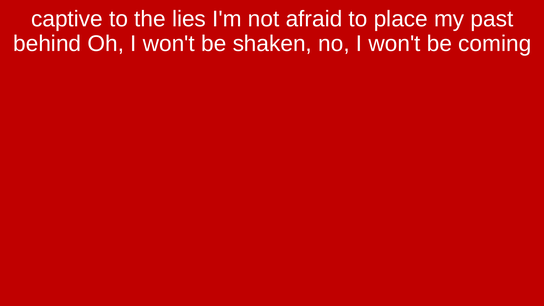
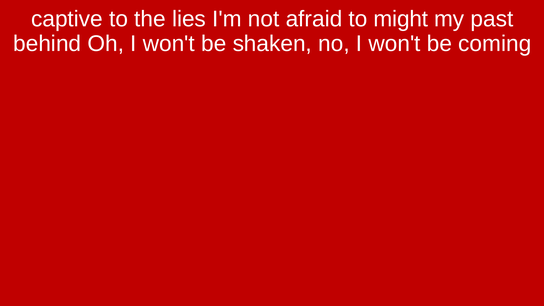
place: place -> might (401, 19)
